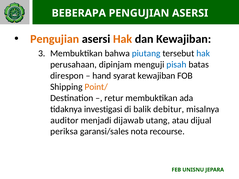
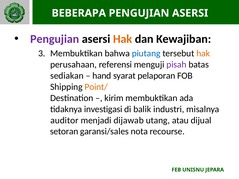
Pengujian colour: orange -> purple (55, 39)
hak colour: blue -> orange (203, 54)
dipinjam: dipinjam -> referensi (115, 65)
pisah colour: blue -> purple (176, 65)
direspon: direspon -> sediakan (67, 76)
syarat kewajiban: kewajiban -> pelaporan (156, 76)
retur: retur -> kirim (114, 98)
debitur: debitur -> industri (169, 109)
periksa: periksa -> setoran (64, 132)
